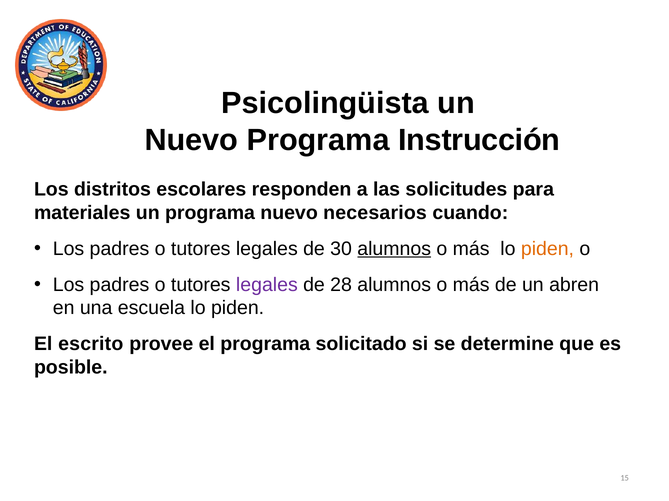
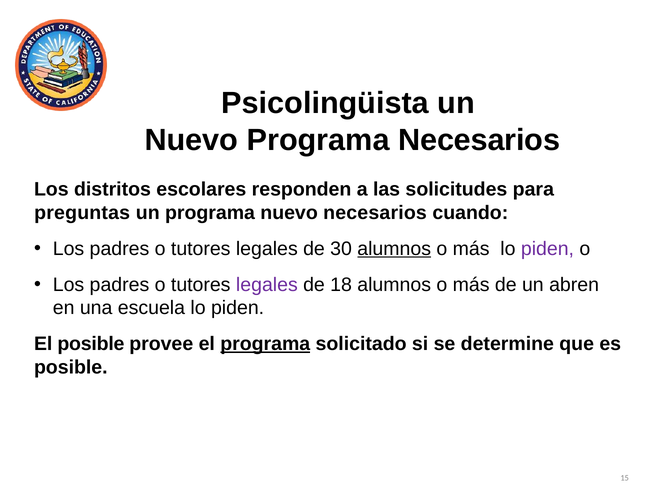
Programa Instrucción: Instrucción -> Necesarios (479, 140)
materiales: materiales -> preguntas (82, 213)
piden colour: orange -> purple (547, 249)
28: 28 -> 18 (341, 285)
El escrito: escrito -> posible (91, 344)
programa underline: none -> present (265, 344)
